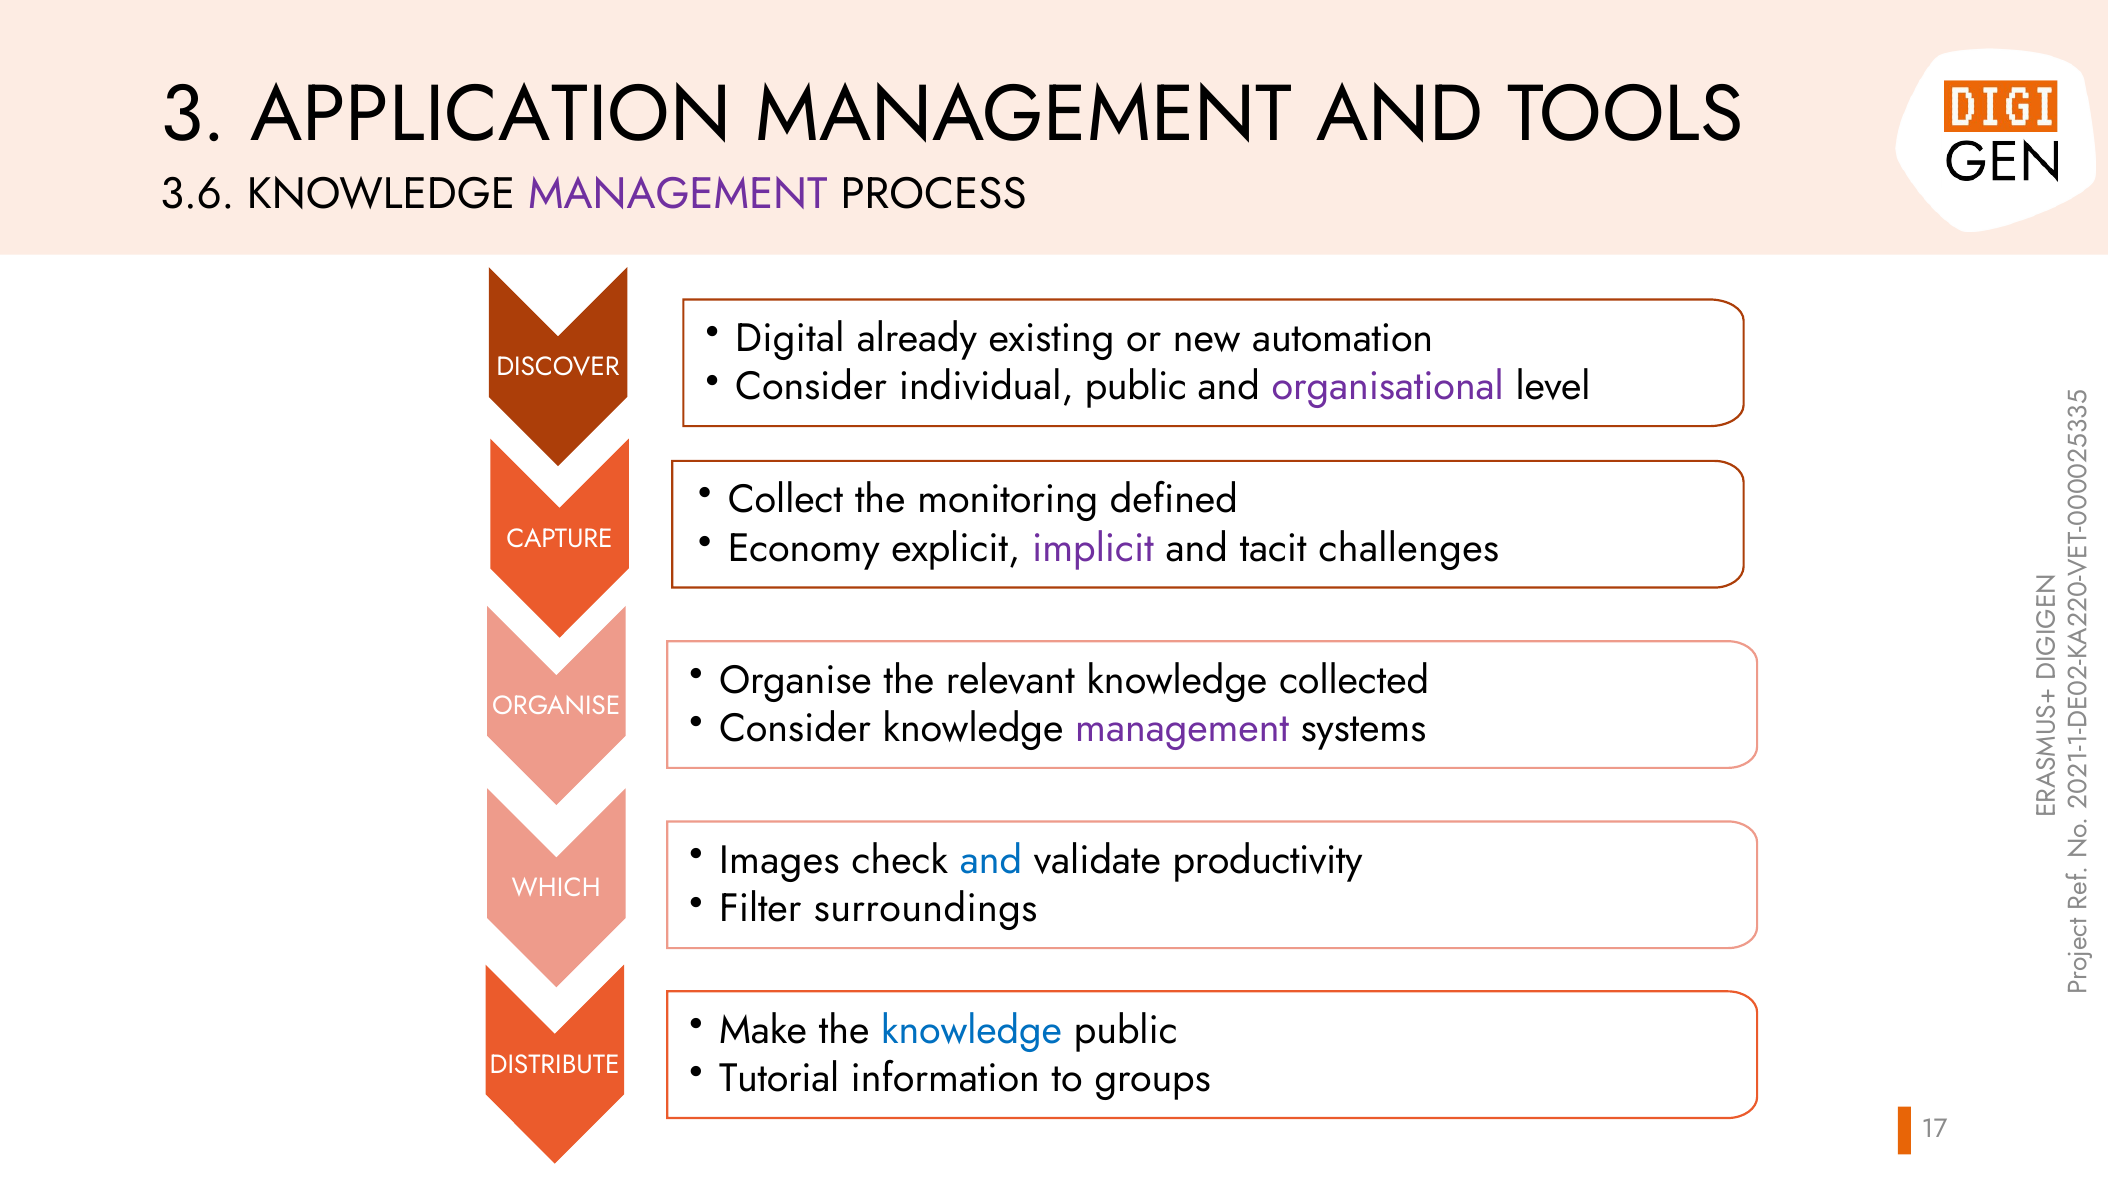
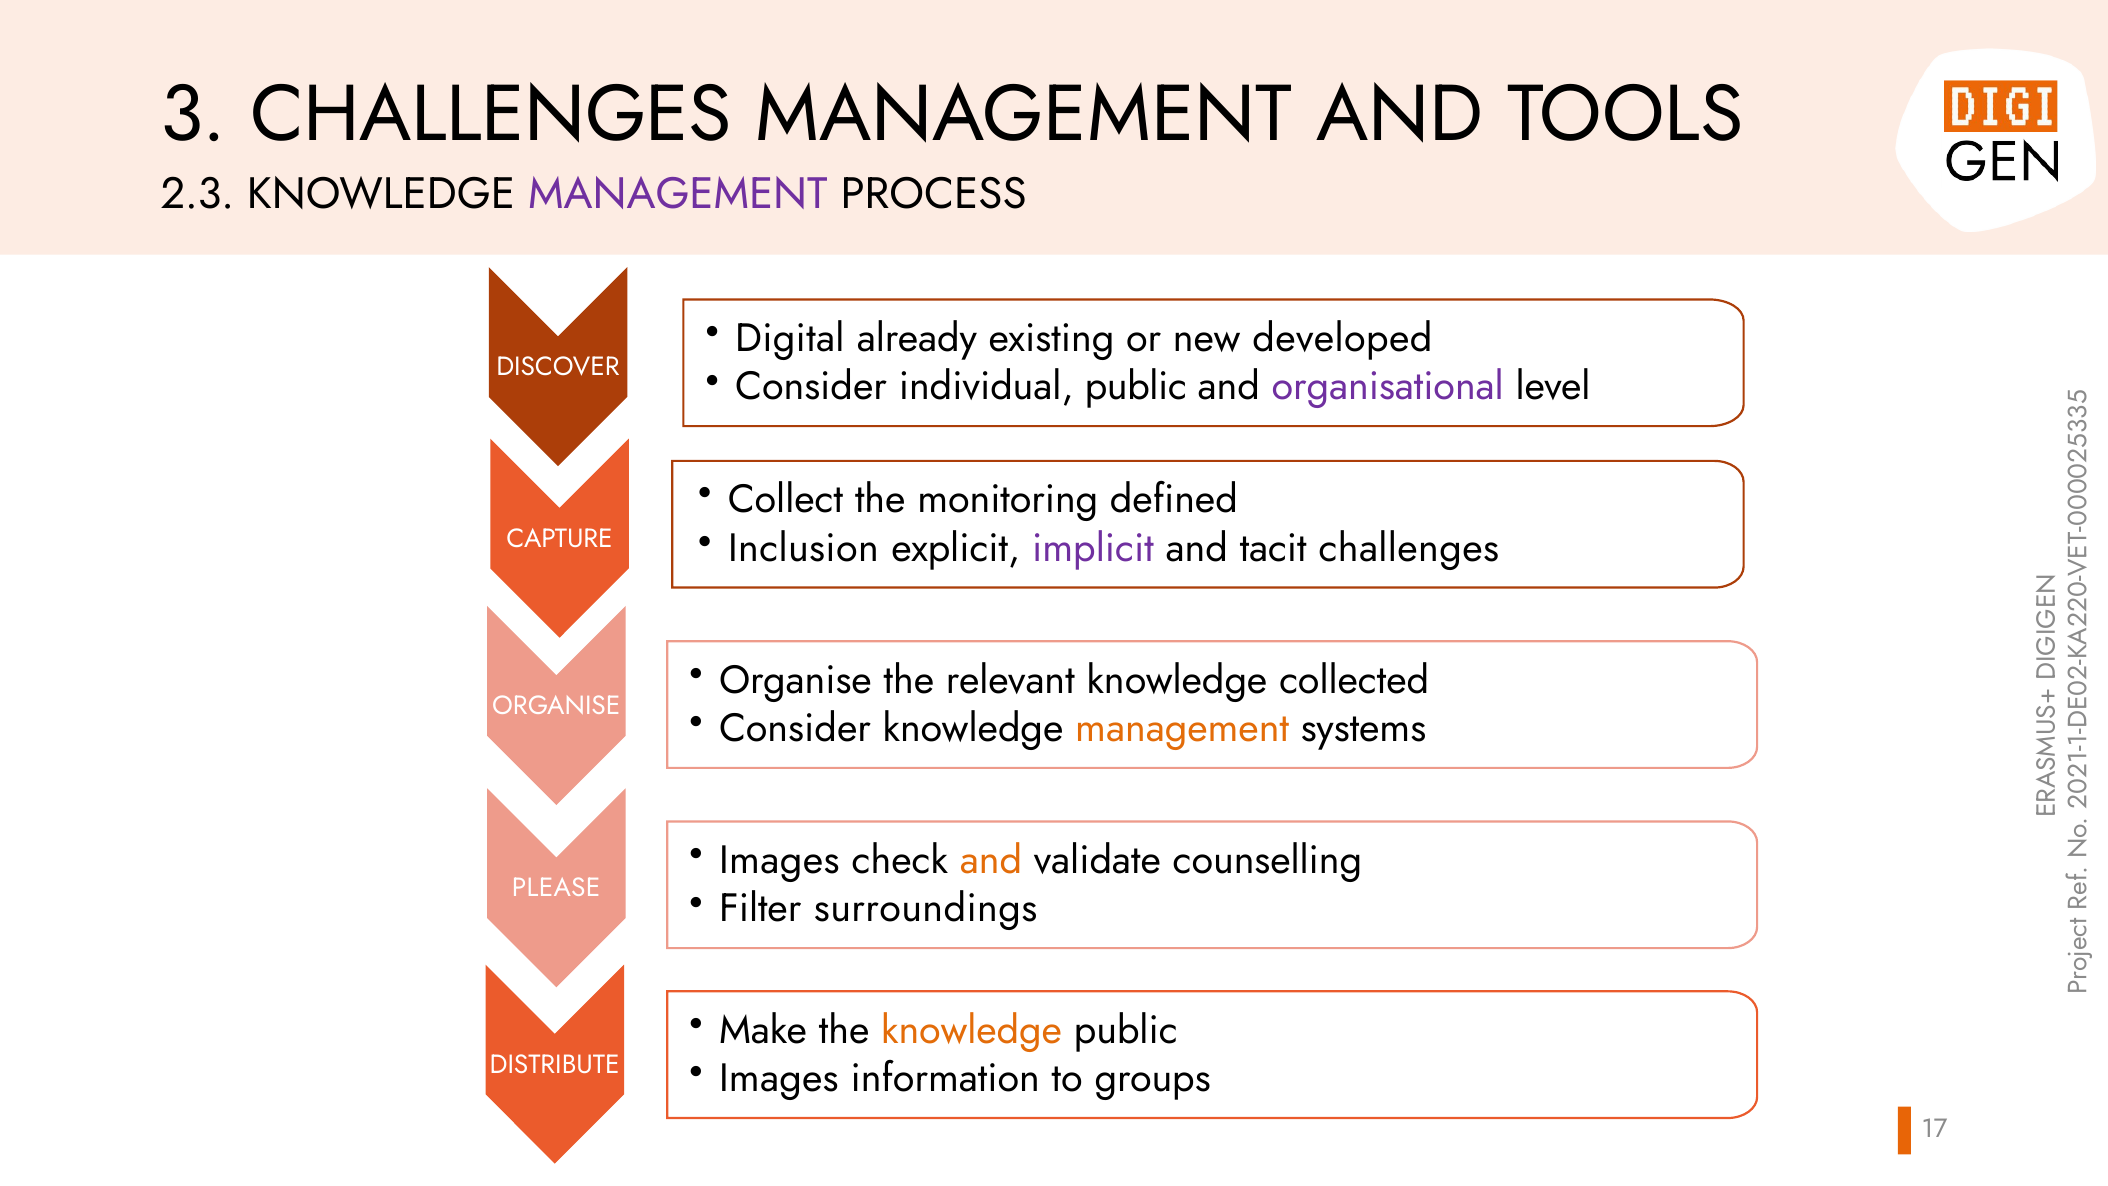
3 APPLICATION: APPLICATION -> CHALLENGES (491, 115)
3.6: 3.6 -> 2.3 (197, 194)
automation: automation -> developed (1342, 338)
Economy: Economy -> Inclusion (803, 548)
management colour: purple -> orange (1182, 728)
and colour: blue -> orange (991, 860)
productivity: productivity -> counselling (1267, 860)
WHICH: WHICH -> PLEASE (556, 888)
knowledge colour: blue -> orange (972, 1030)
Tutorial: Tutorial -> Images (779, 1079)
